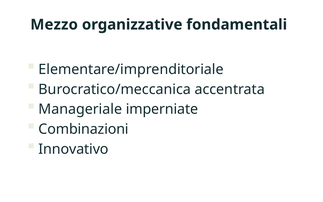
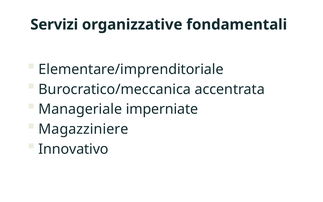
Mezzo: Mezzo -> Servizi (54, 25)
Combinazioni: Combinazioni -> Magazziniere (83, 129)
